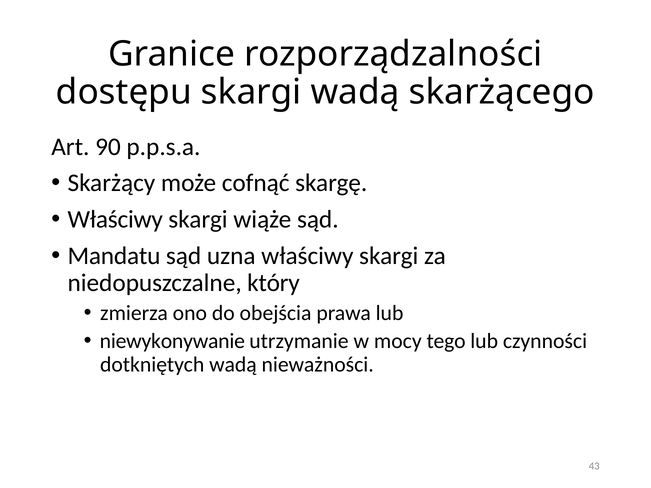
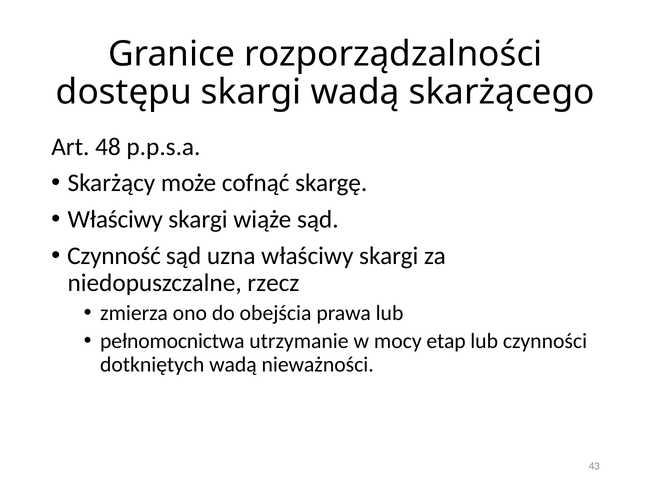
90: 90 -> 48 (108, 147)
Mandatu: Mandatu -> Czynność (114, 256)
który: który -> rzecz (273, 283)
niewykonywanie: niewykonywanie -> pełnomocnictwa (172, 341)
tego: tego -> etap (446, 341)
